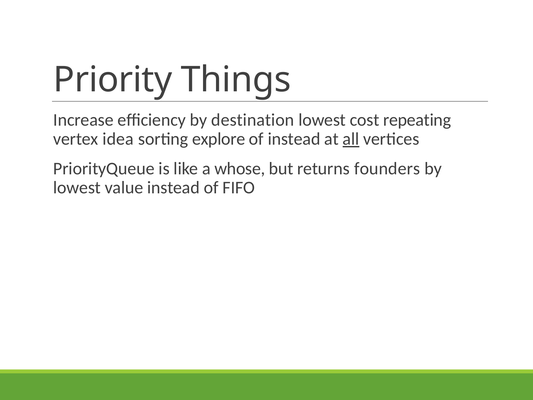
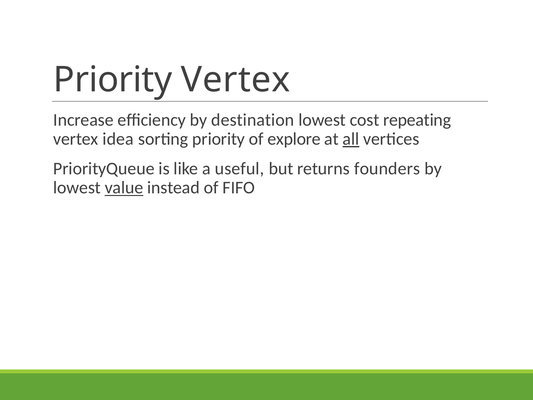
Priority Things: Things -> Vertex (236, 80)
sorting explore: explore -> priority (219, 139)
of instead: instead -> explore (294, 139)
whose: whose -> useful (240, 168)
value underline: none -> present (124, 188)
